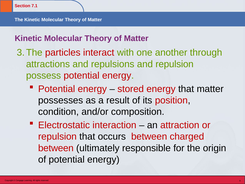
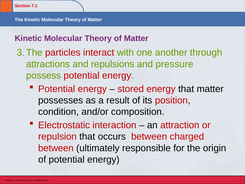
and repulsion: repulsion -> pressure (174, 64)
